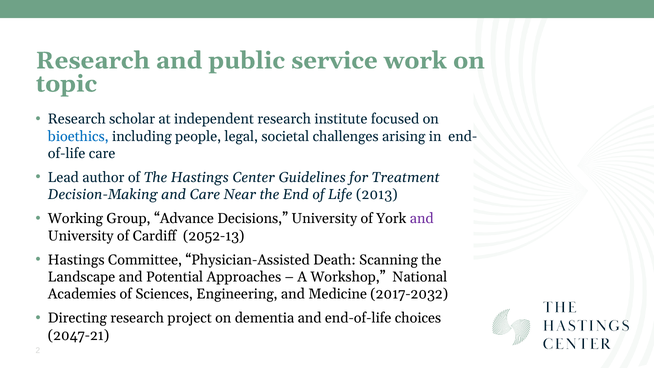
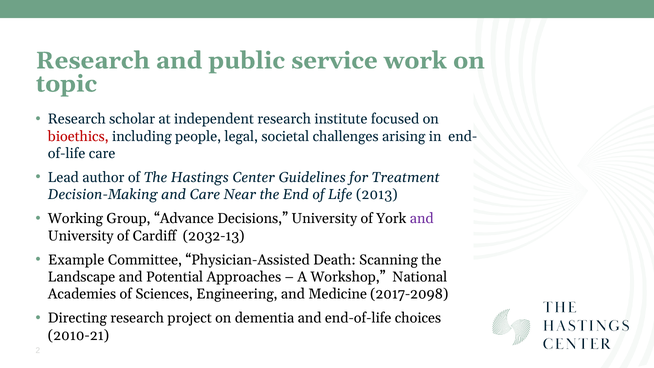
bioethics colour: blue -> red (78, 136)
2052-13: 2052-13 -> 2032-13 (214, 236)
Hastings: Hastings -> Example (76, 260)
2017-2032: 2017-2032 -> 2017-2098 (409, 294)
2047-21: 2047-21 -> 2010-21 (78, 335)
